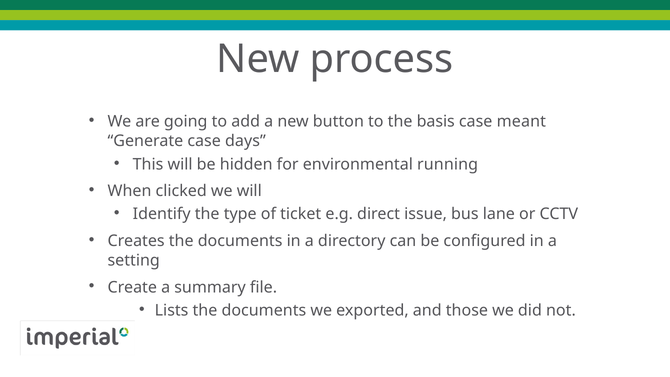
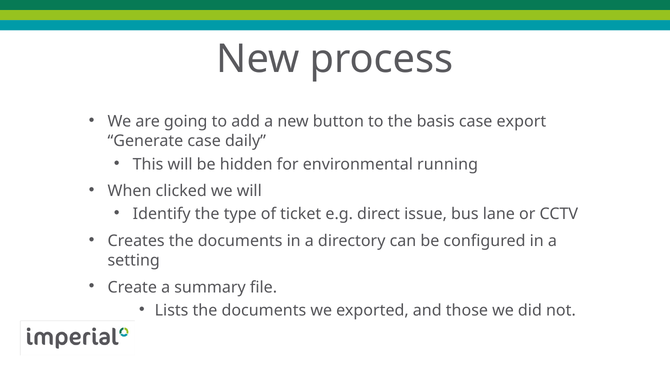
meant: meant -> export (521, 121)
days: days -> daily (246, 141)
